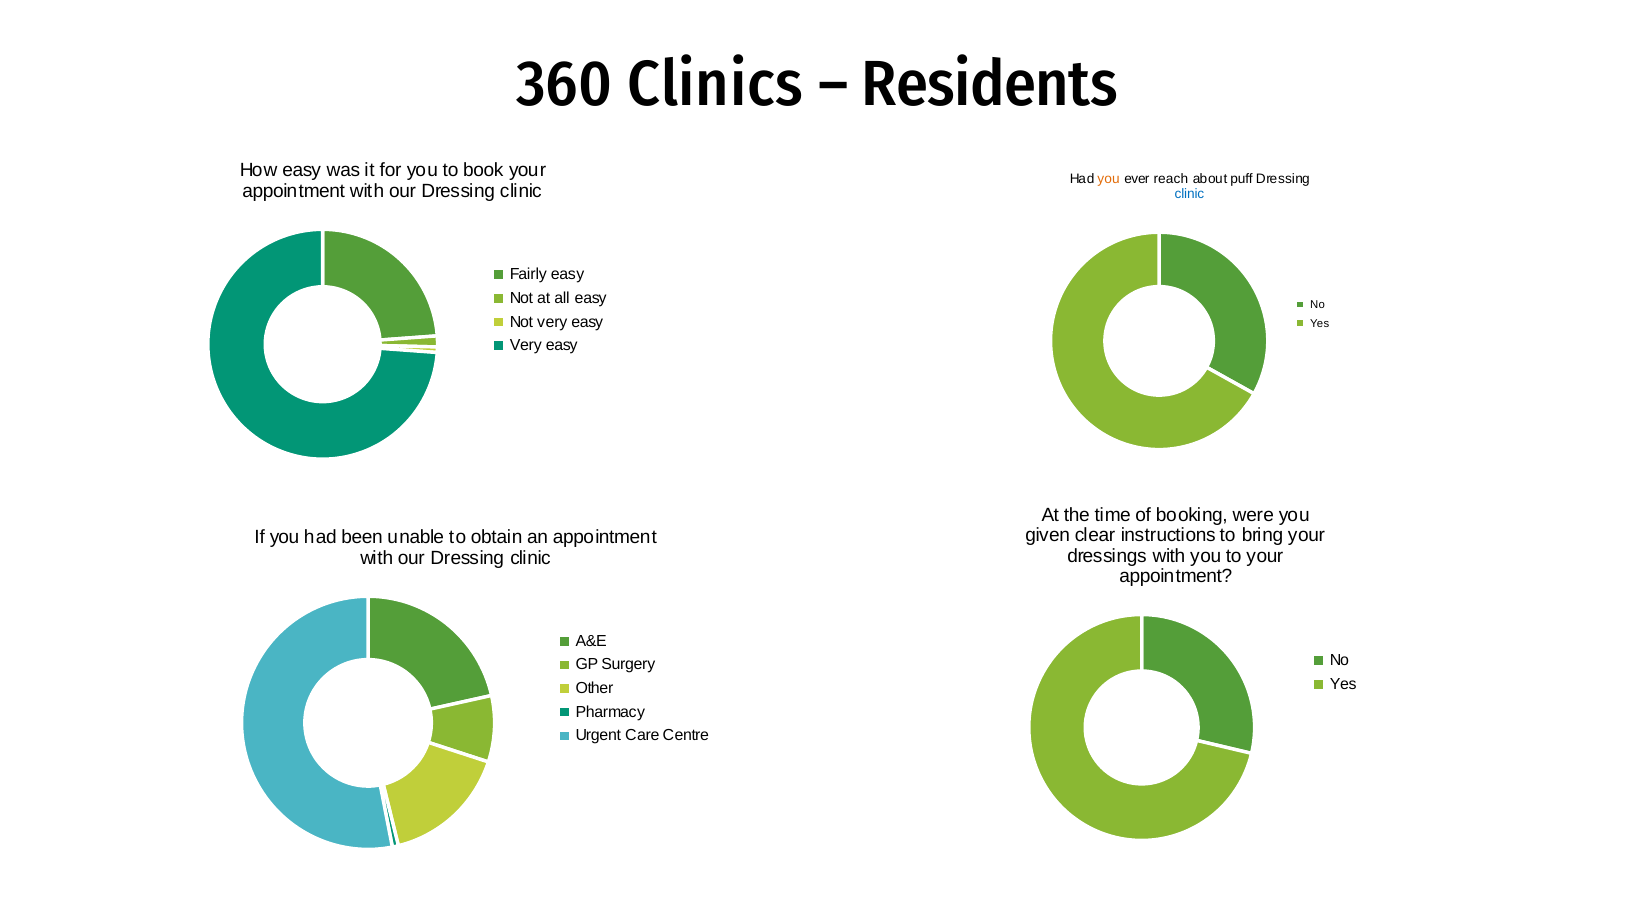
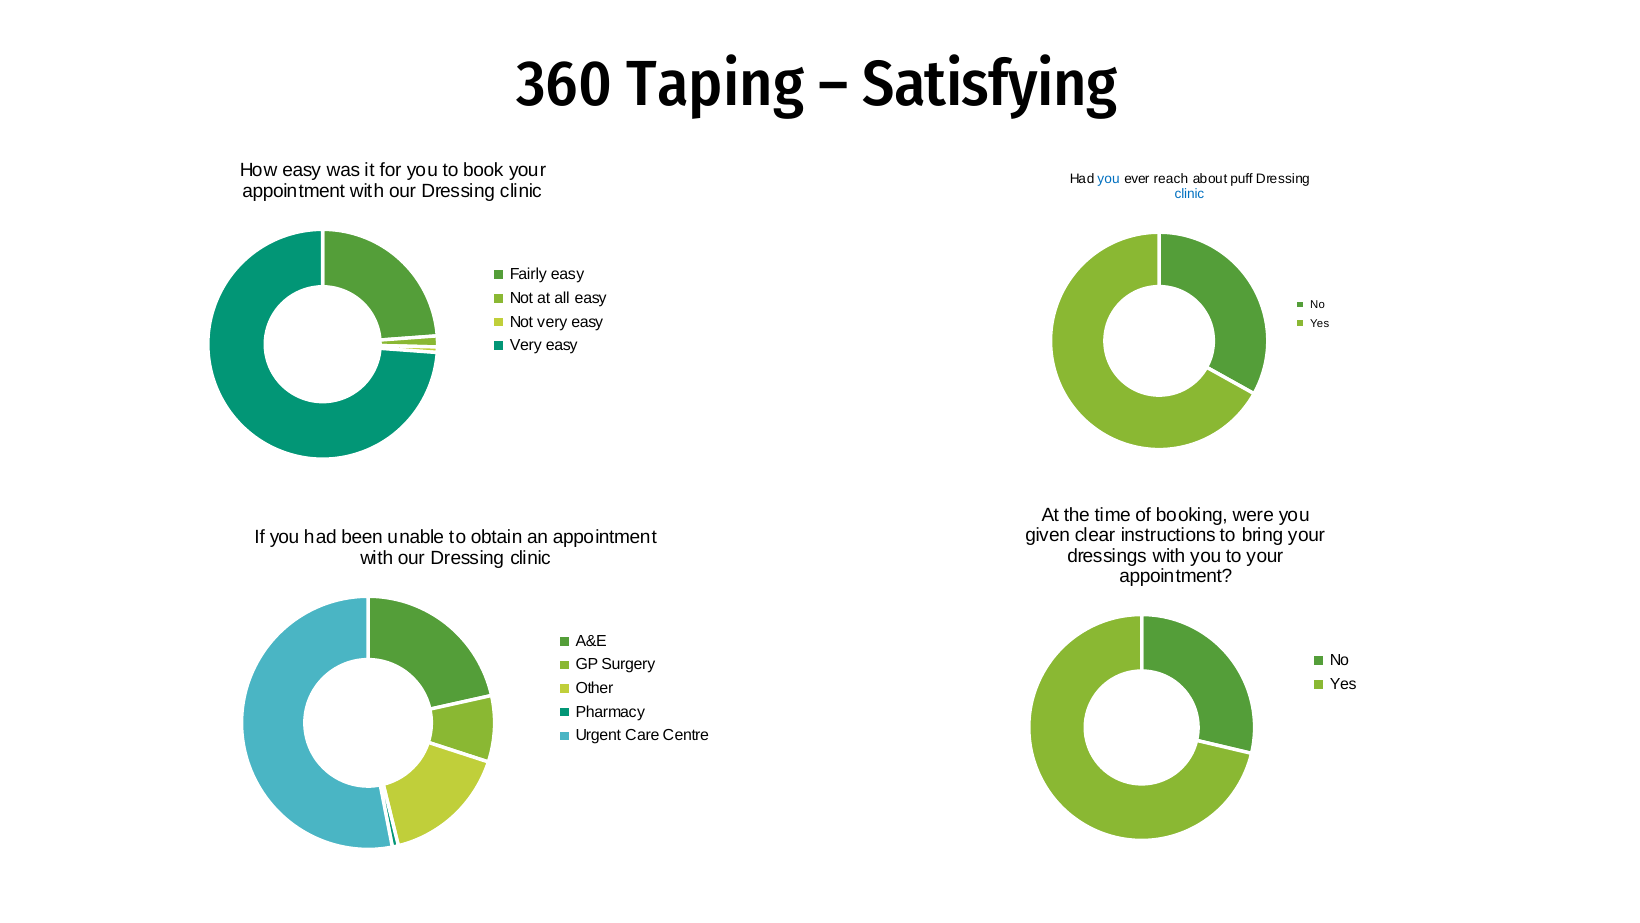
Clinics: Clinics -> Taping (715, 85)
Residents: Residents -> Satisfying (990, 85)
you colour: orange -> blue (1109, 179)
